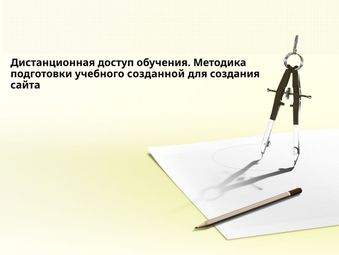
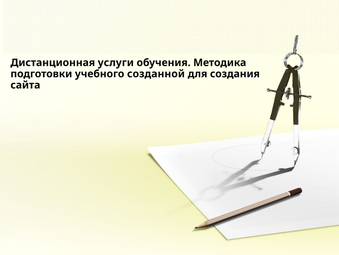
доступ: доступ -> услуги (116, 62)
